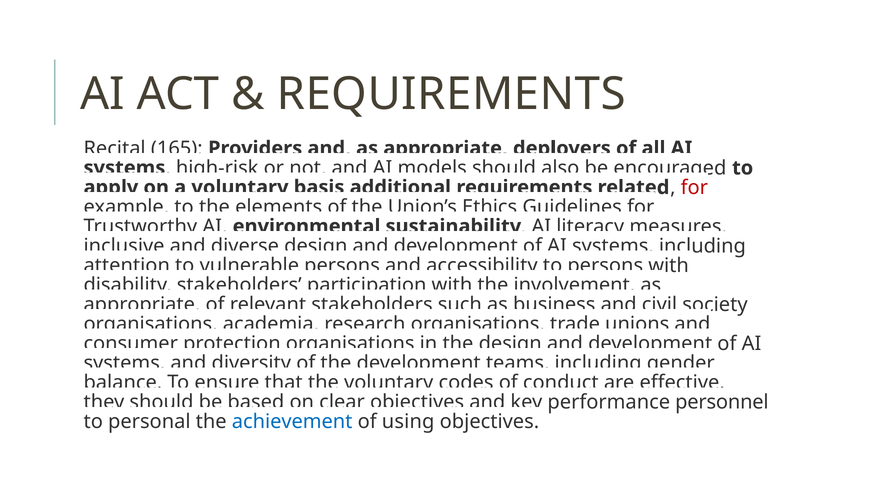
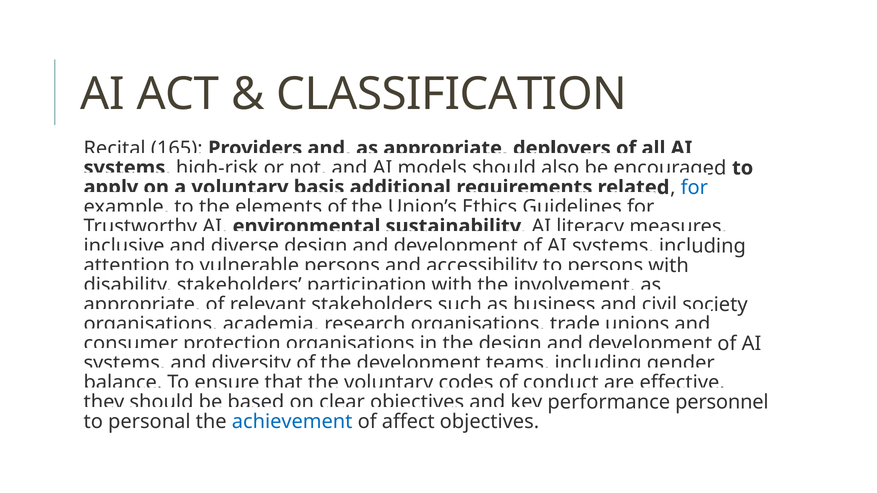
REQUIREMENTS: REQUIREMENTS -> CLASSIFICATION (452, 94)
for colour: red -> blue (694, 188)
using: using -> affect (408, 422)
